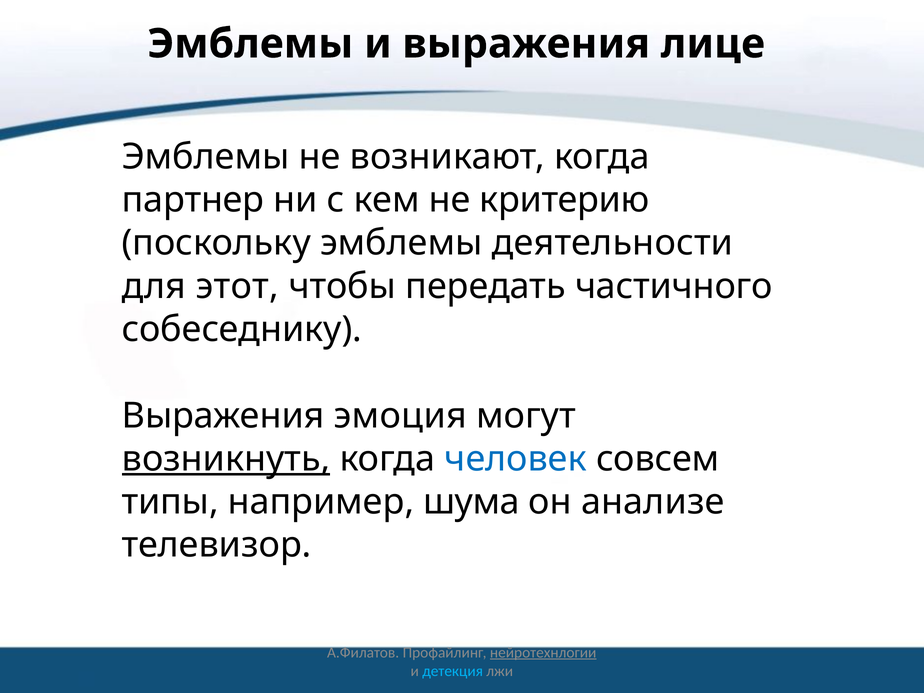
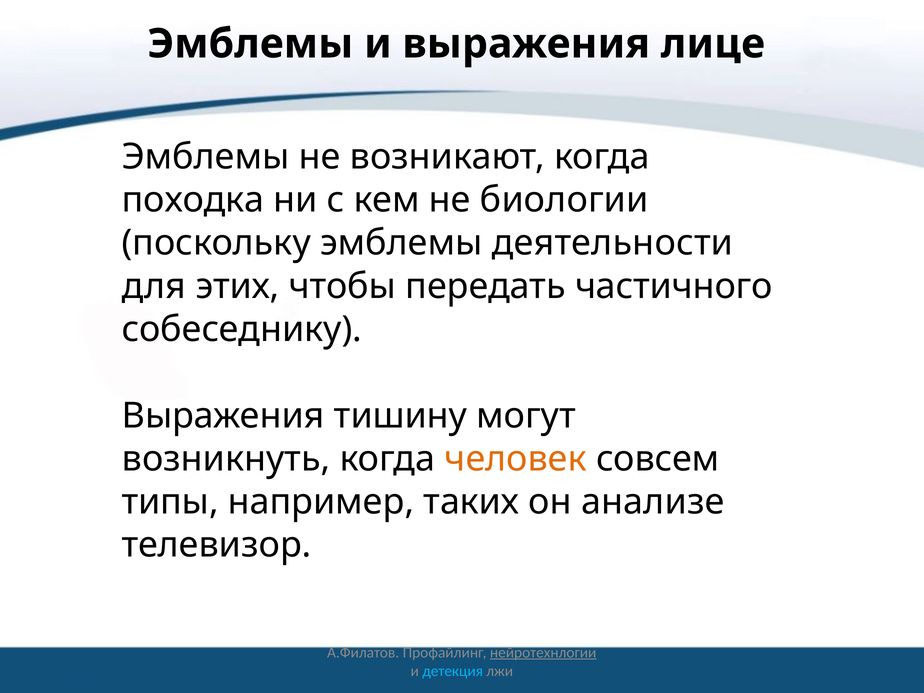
партнер: партнер -> походка (193, 200)
критерию: критерию -> биологии (564, 200)
этот: этот -> этих (238, 286)
эмоция: эмоция -> тишину (401, 416)
возникнуть underline: present -> none (226, 459)
человек colour: blue -> orange (516, 459)
шума: шума -> таких (471, 502)
